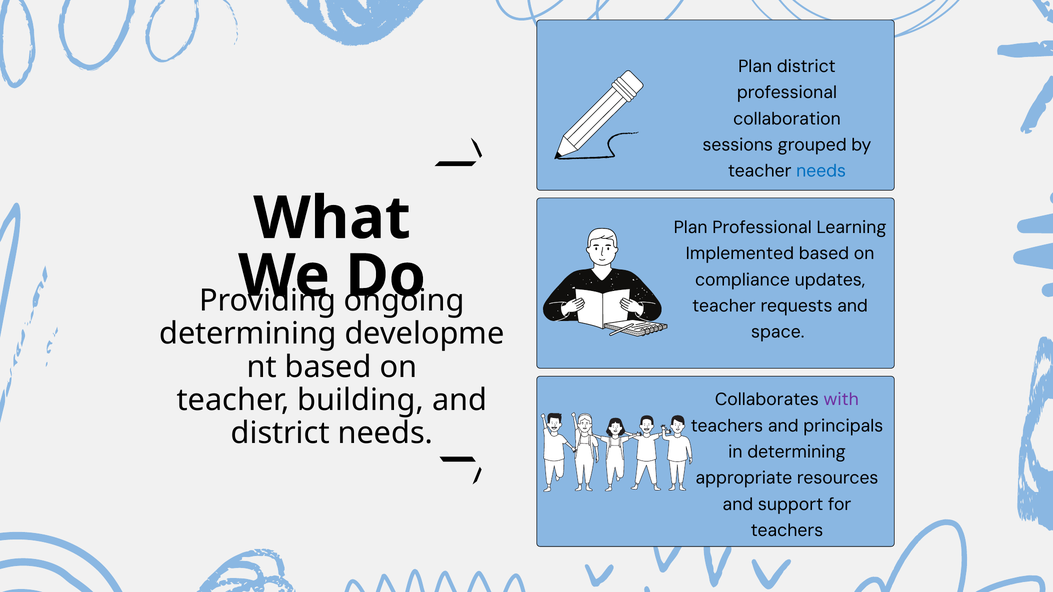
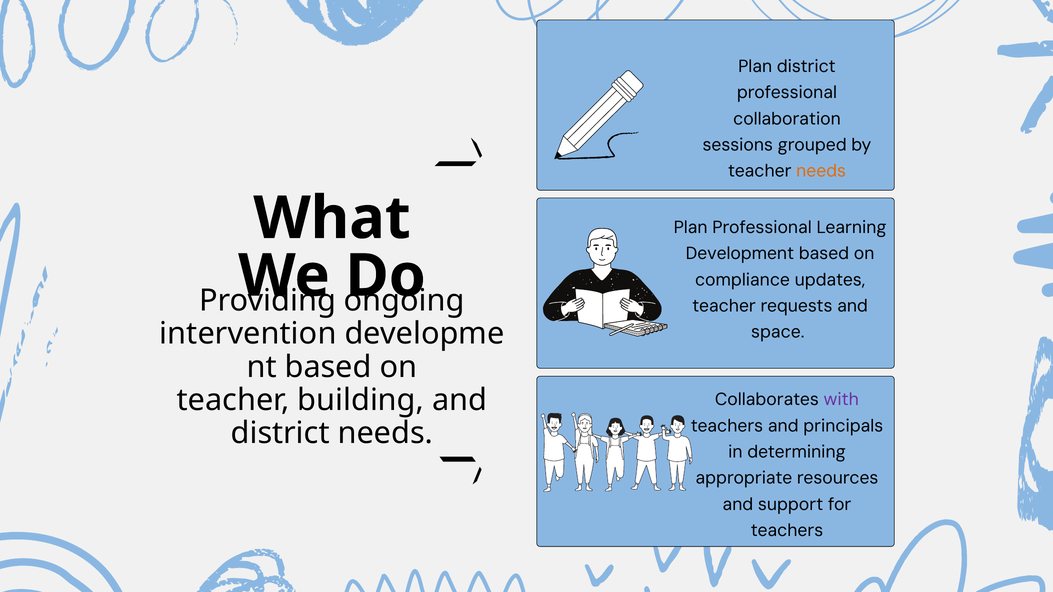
needs colour: blue -> orange (821, 171)
Implemented: Implemented -> Development (740, 254)
determining: determining -> intervention (248, 334)
